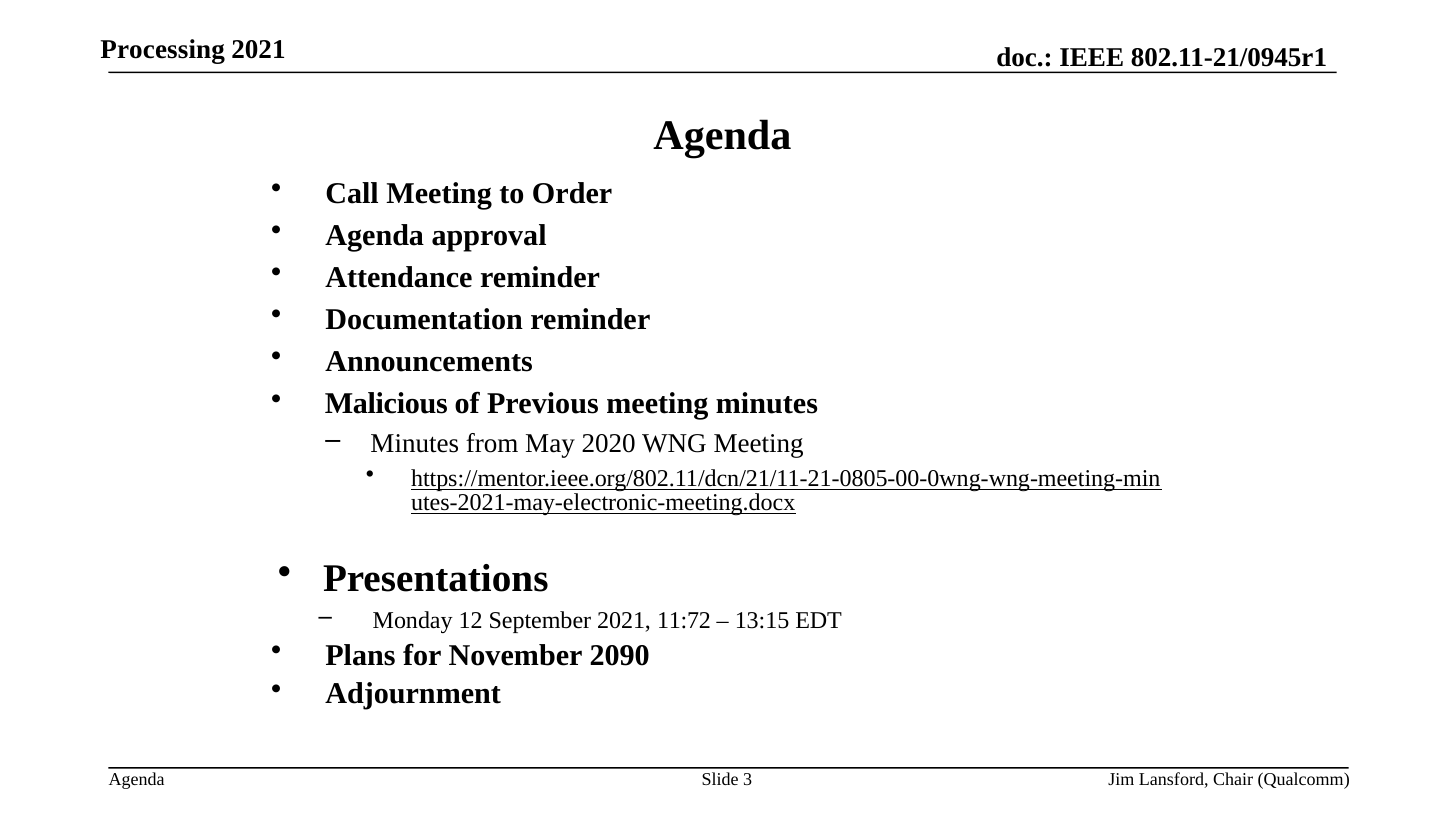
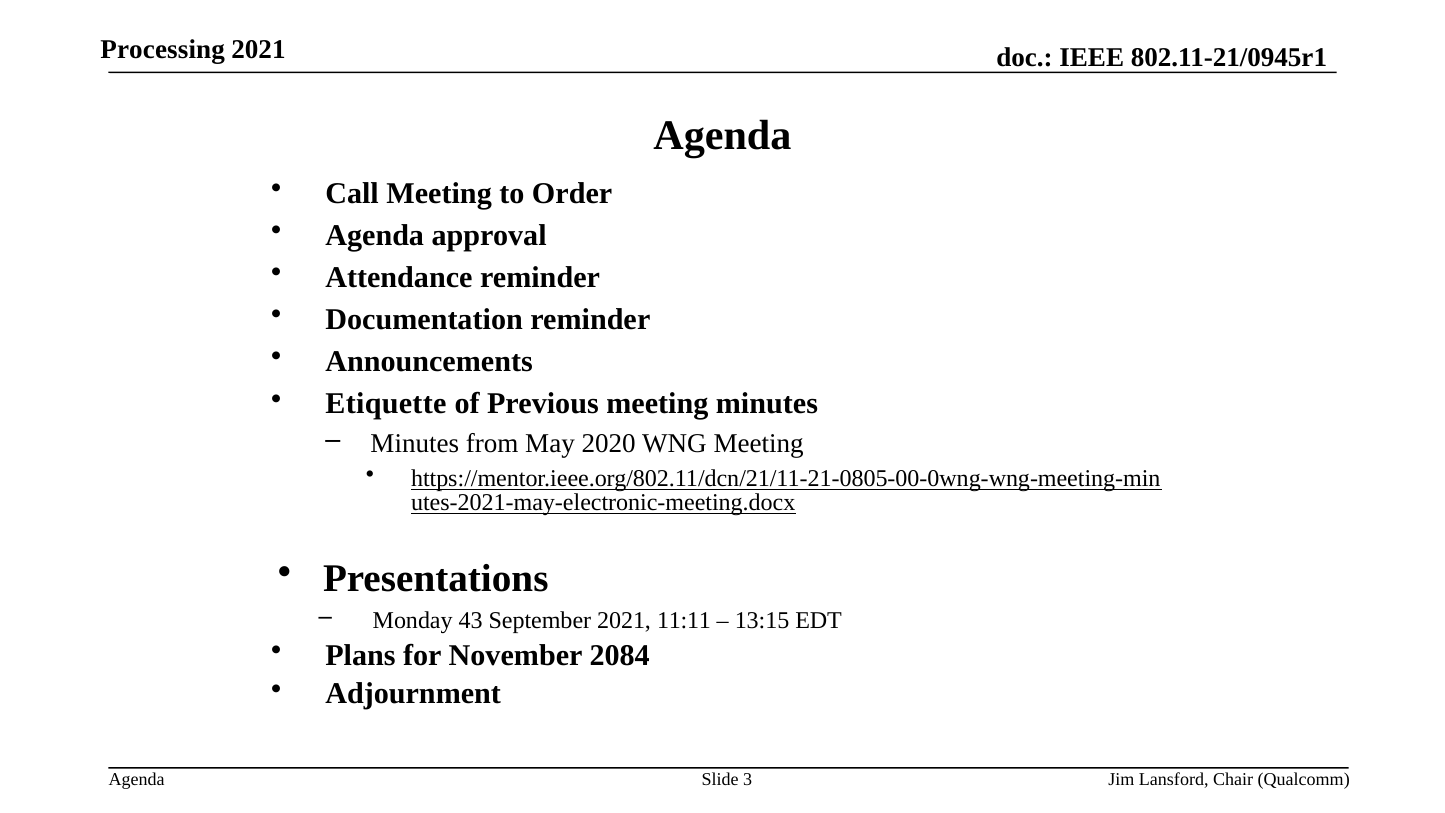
Malicious: Malicious -> Etiquette (386, 404)
12: 12 -> 43 (471, 620)
11:72: 11:72 -> 11:11 (684, 620)
2090: 2090 -> 2084 (620, 655)
